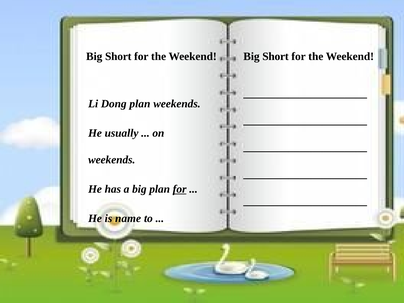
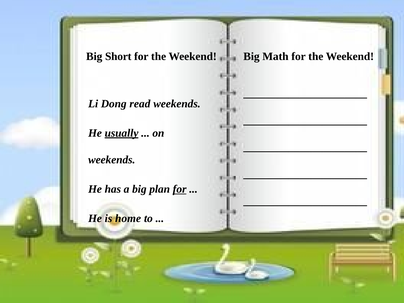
Short: Short -> Math (275, 57)
Dong plan: plan -> read (140, 104)
usually underline: none -> present (122, 133)
name: name -> home (128, 218)
